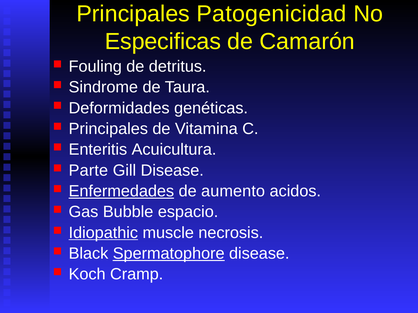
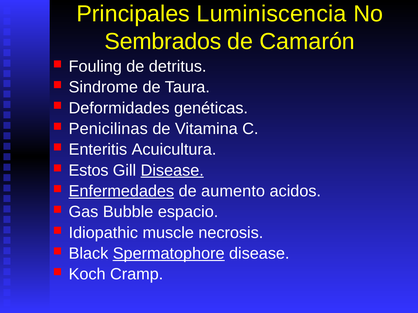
Patogenicidad: Patogenicidad -> Luminiscencia (272, 14)
Especificas: Especificas -> Sembrados (163, 42)
Principales: Principales -> Penicilinas (108, 129)
Parte: Parte -> Estos (89, 171)
Disease underline: none -> present (172, 171)
Idiopathic underline: present -> none (103, 233)
